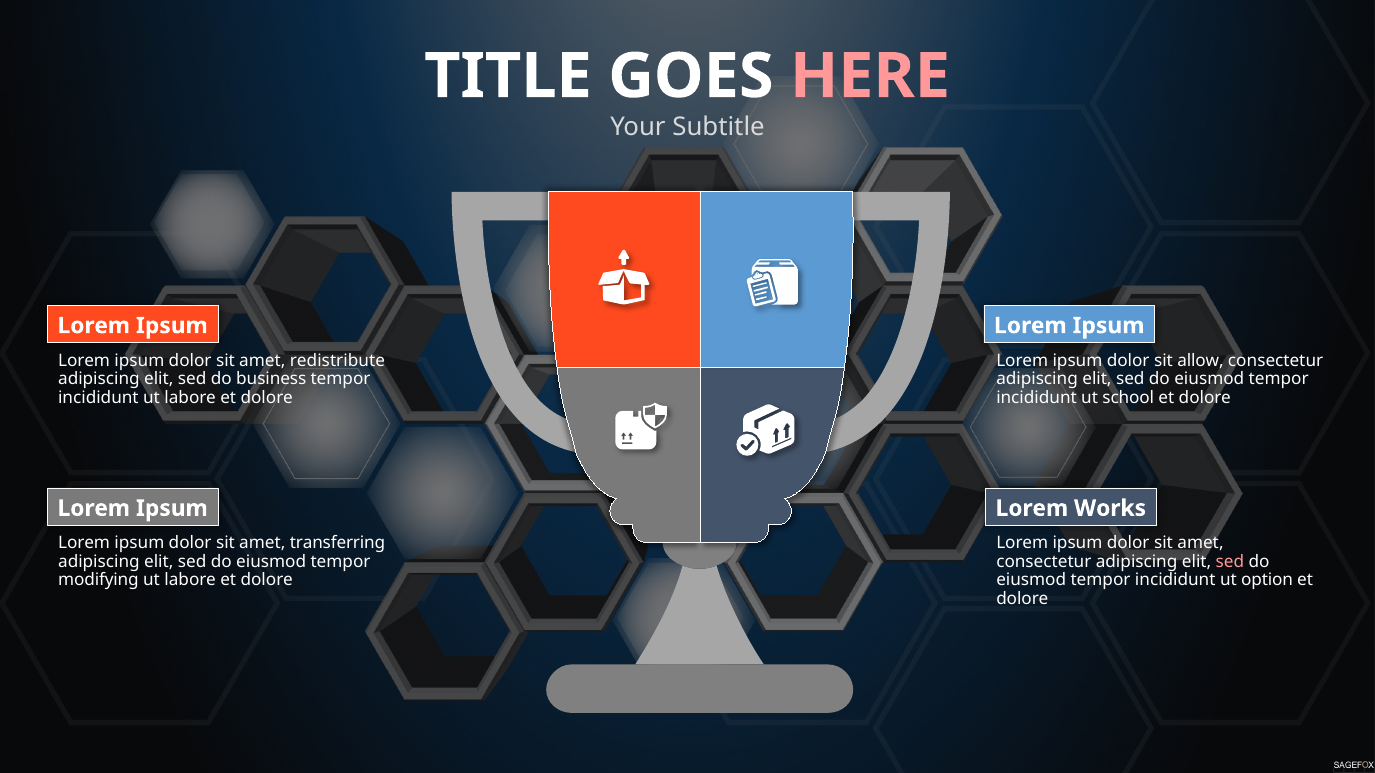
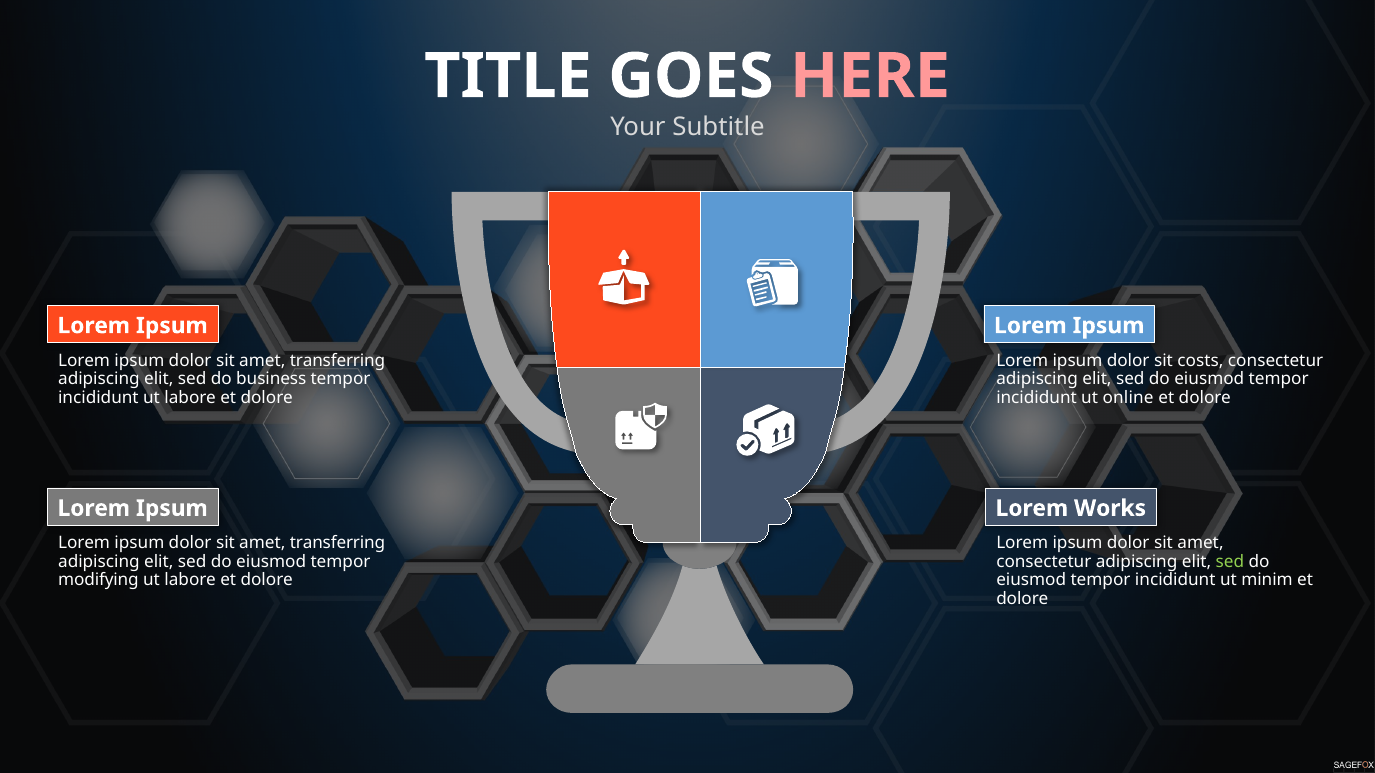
redistribute: redistribute -> transferring (338, 361)
allow: allow -> costs (1200, 361)
school: school -> online (1128, 398)
sed colour: pink -> light green (1230, 562)
option: option -> minim (1267, 580)
